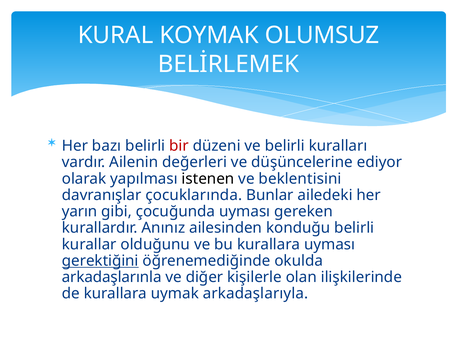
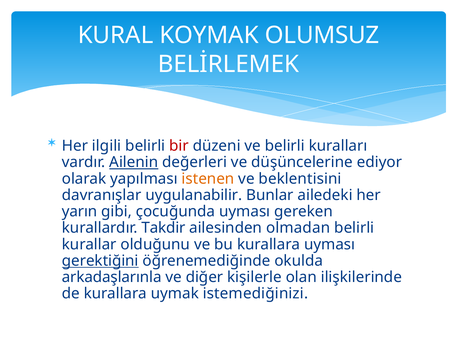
bazı: bazı -> ilgili (107, 146)
Ailenin underline: none -> present (134, 163)
istenen colour: black -> orange (208, 179)
çocuklarında: çocuklarında -> uygulanabilir (194, 196)
Anınız: Anınız -> Takdir (163, 228)
konduğu: konduğu -> olmadan (298, 228)
arkadaşlarıyla: arkadaşlarıyla -> istemediğinizi (255, 294)
